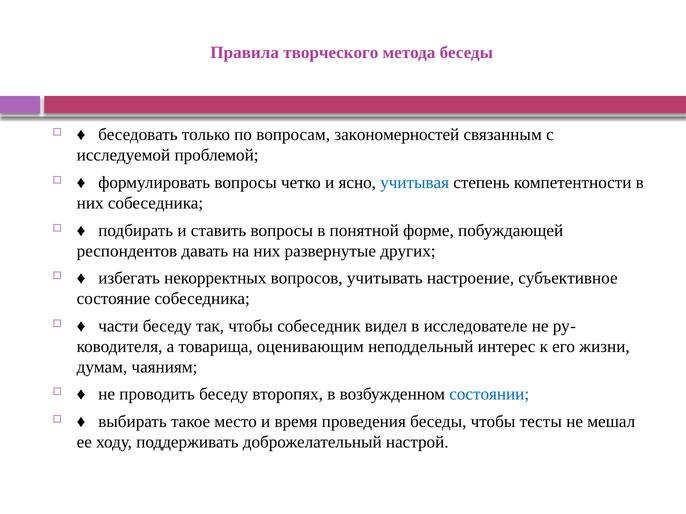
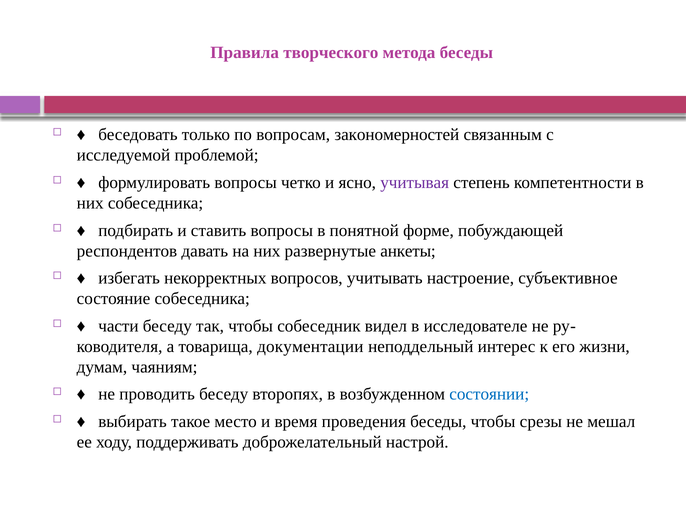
учитывая colour: blue -> purple (415, 183)
других: других -> анкеты (408, 251)
оценивающим: оценивающим -> документации (310, 347)
тесты: тесты -> срезы (541, 422)
